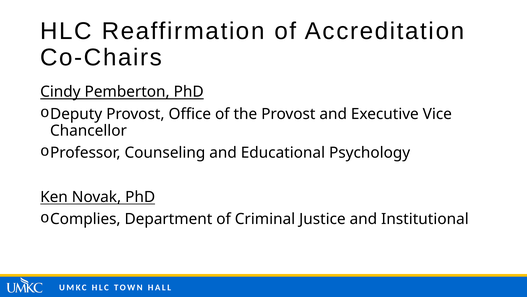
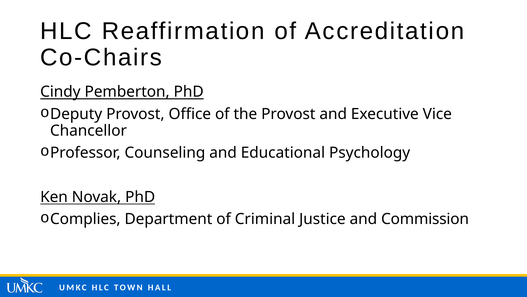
Institutional: Institutional -> Commission (425, 219)
